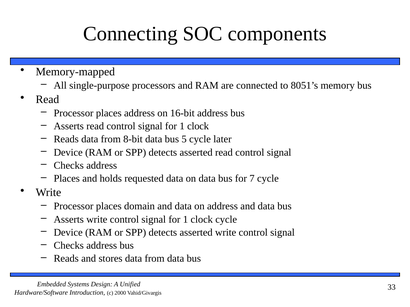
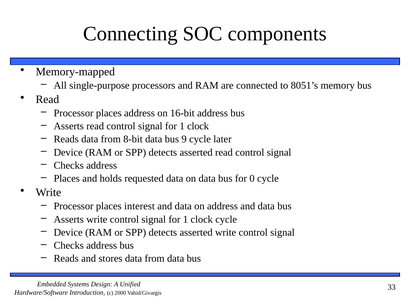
5: 5 -> 9 (184, 139)
7: 7 -> 0 (252, 179)
domain: domain -> interest (139, 207)
